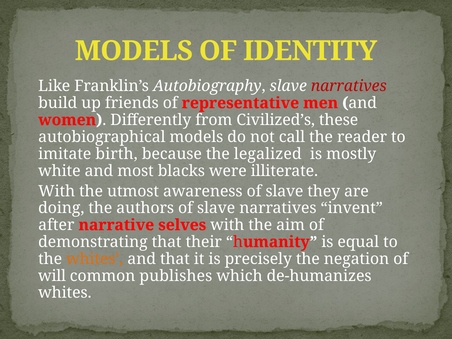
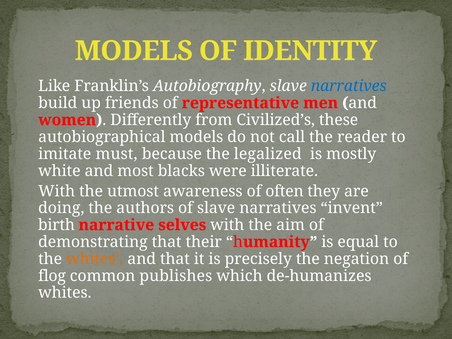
narratives colour: red -> blue (349, 86)
birth: birth -> must (117, 154)
awareness of slave: slave -> often (284, 191)
after: after -> birth (56, 225)
will: will -> flog (52, 276)
